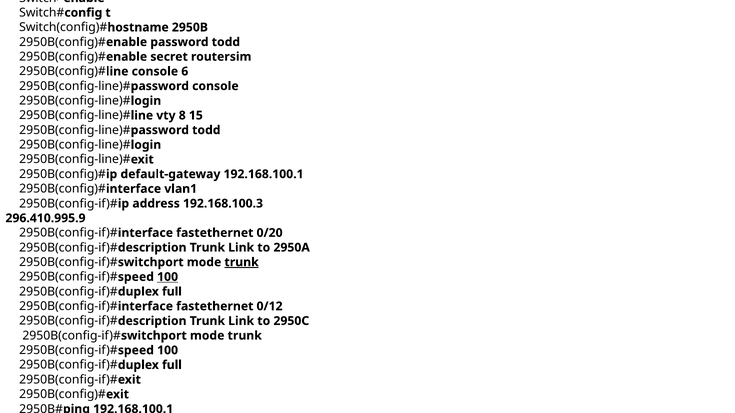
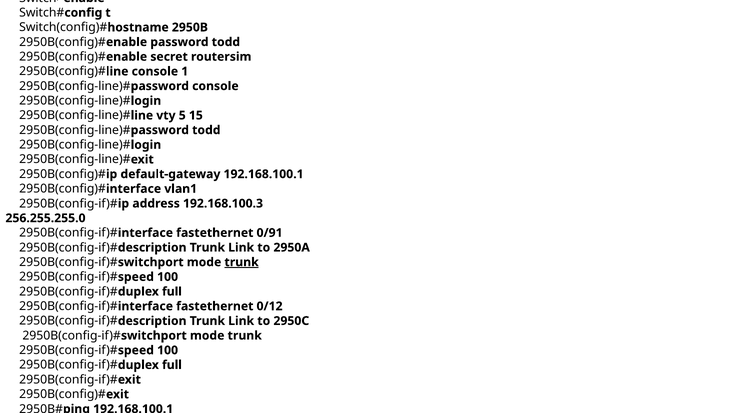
6: 6 -> 1 (185, 71)
8: 8 -> 5 (182, 116)
296.410.995.9: 296.410.995.9 -> 256.255.255.0 (45, 218)
0/20: 0/20 -> 0/91 (270, 233)
100 underline: present -> none (168, 277)
